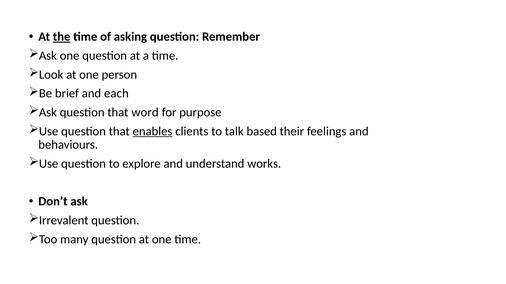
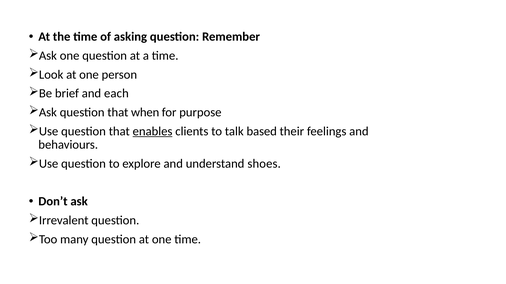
the underline: present -> none (62, 37)
word: word -> when (145, 113)
works: works -> shoes (264, 164)
